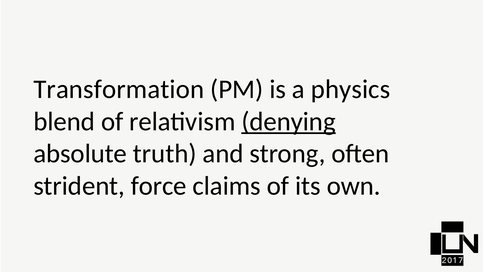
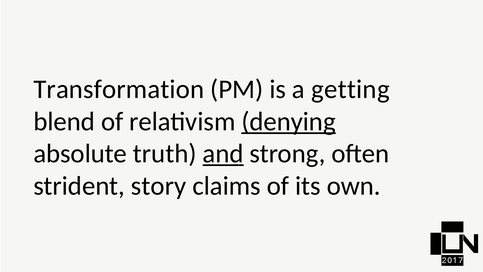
physics: physics -> getting (350, 89)
and underline: none -> present (223, 154)
force: force -> story (159, 186)
